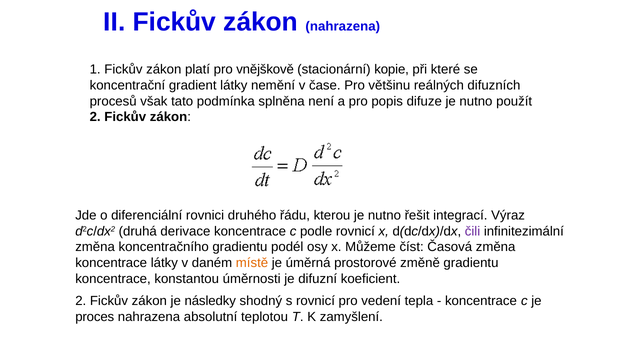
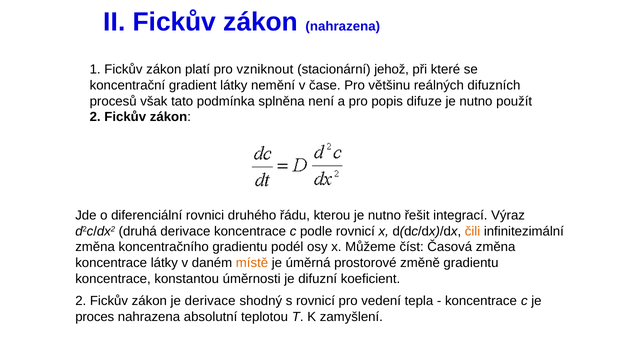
vnějškově: vnějškově -> vzniknout (265, 70)
kopie: kopie -> jehož (392, 70)
čili colour: purple -> orange (472, 231)
je následky: následky -> derivace (210, 301)
